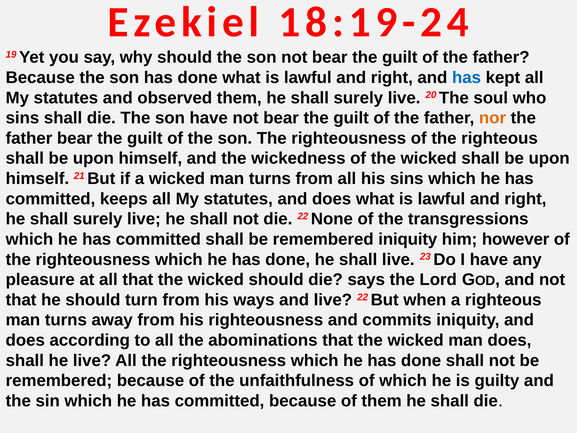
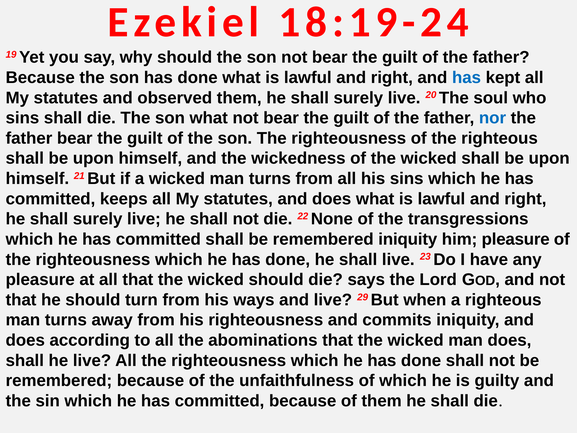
son have: have -> what (209, 118)
nor colour: orange -> blue (493, 118)
him however: however -> pleasure (516, 239)
live 22: 22 -> 29 (363, 297)
